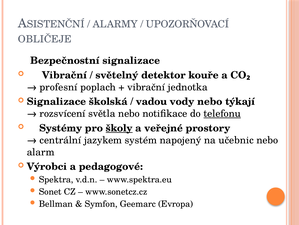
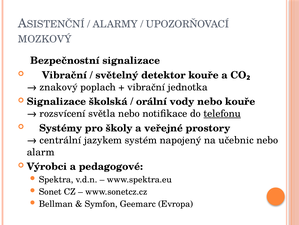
OBLIČEJE: OBLIČEJE -> MOZKOVÝ (45, 39)
profesní: profesní -> znakový (59, 87)
vadou: vadou -> orální (152, 101)
nebo týkají: týkají -> kouře (240, 101)
školy underline: present -> none (119, 128)
